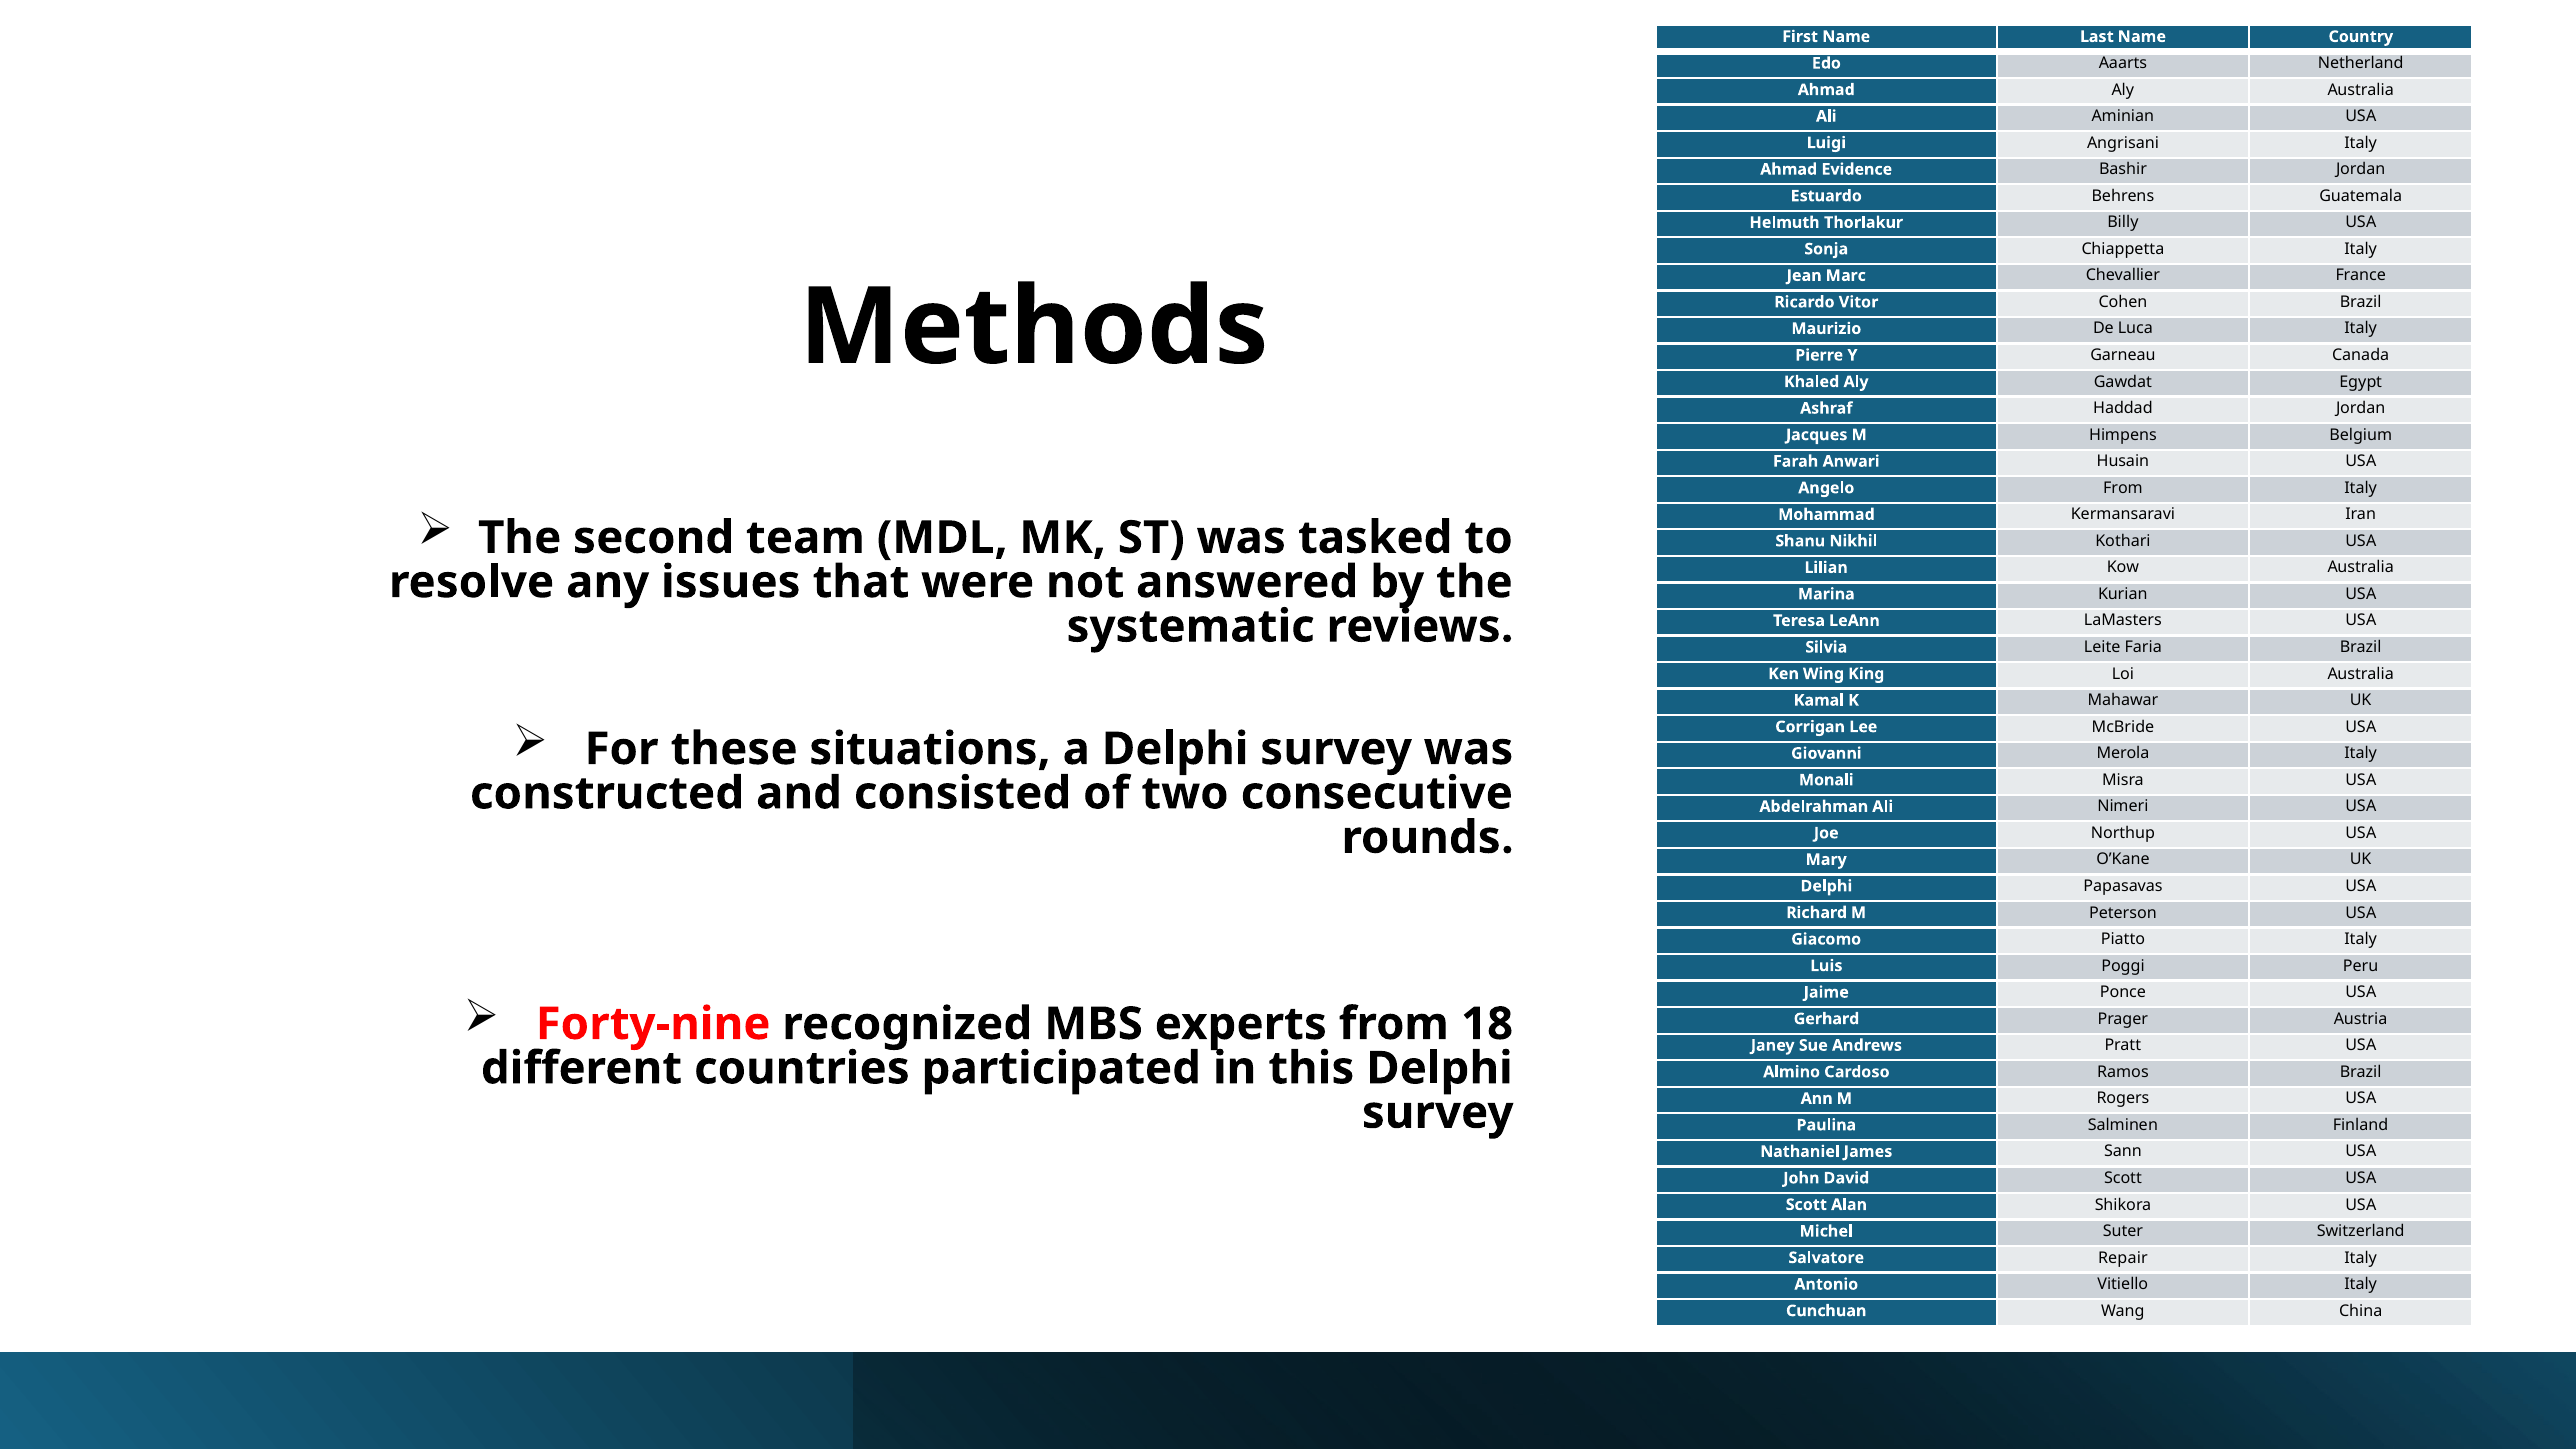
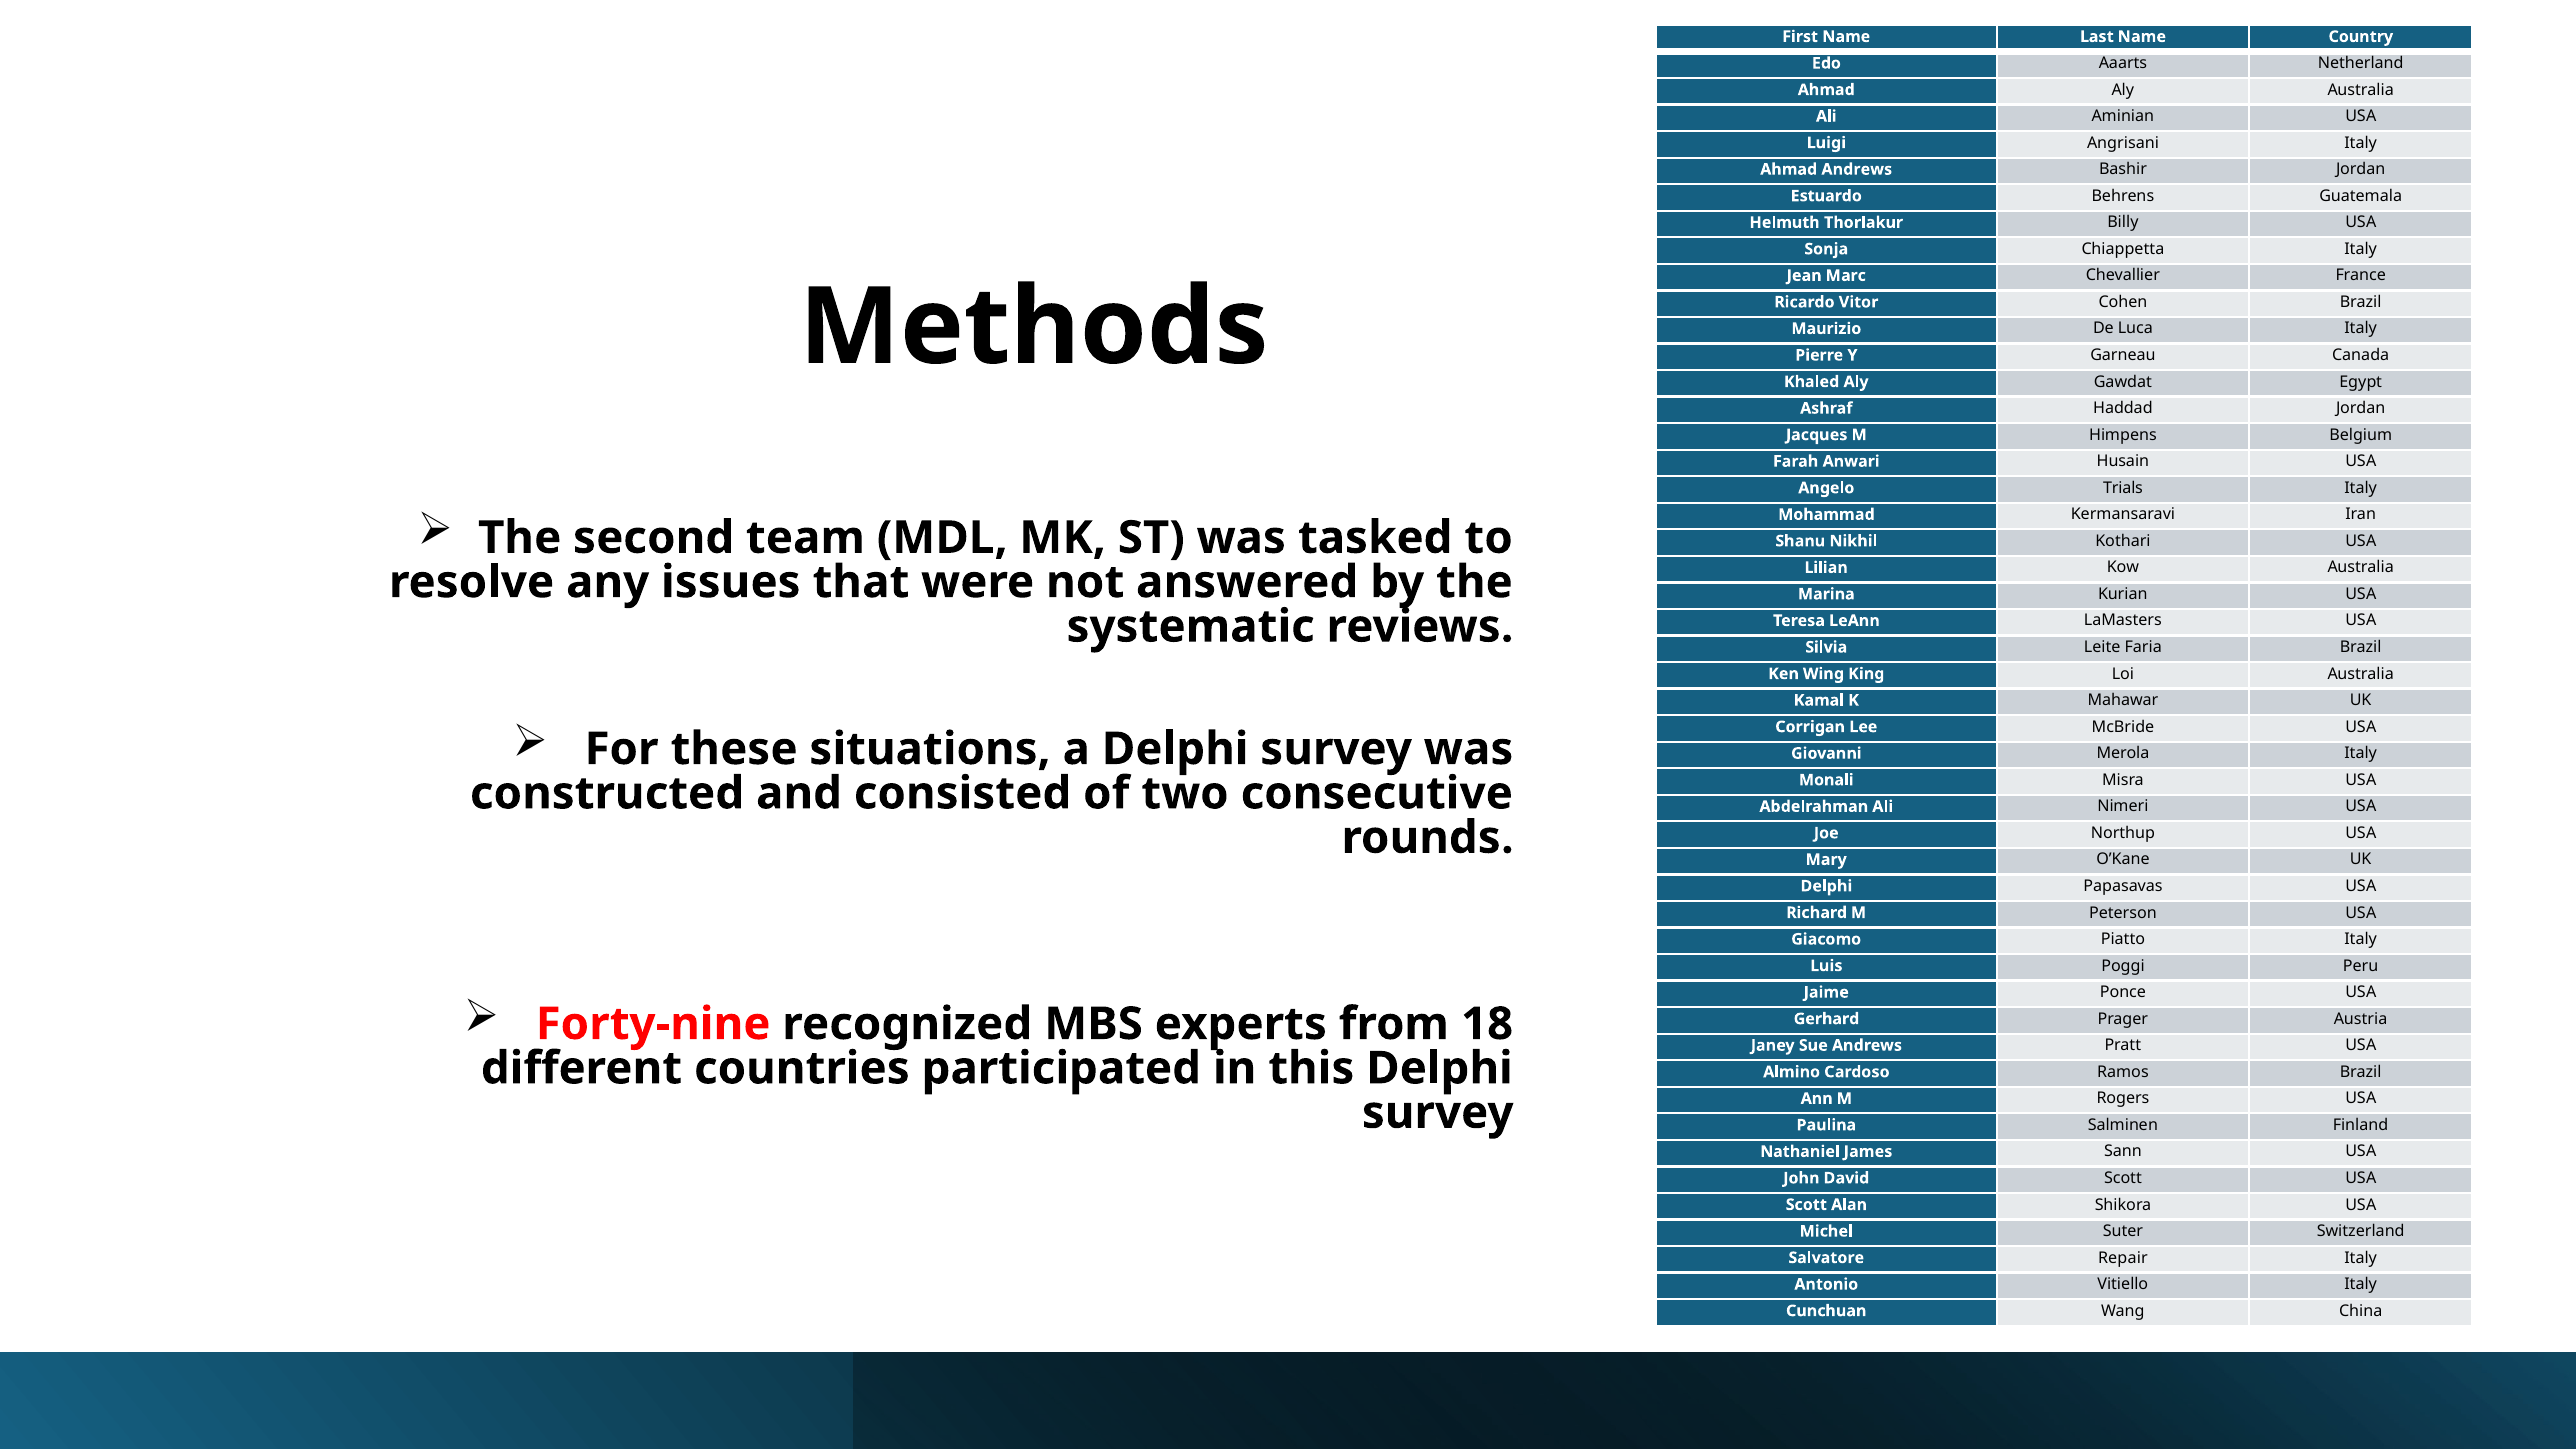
Ahmad Evidence: Evidence -> Andrews (1857, 169)
Angelo From: From -> Trials (2123, 488)
